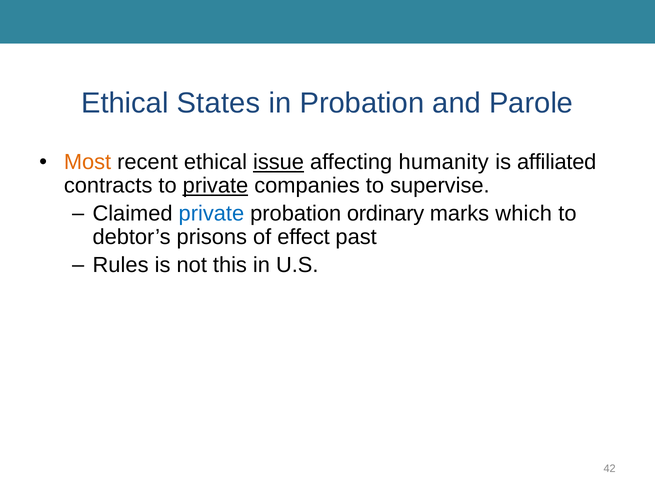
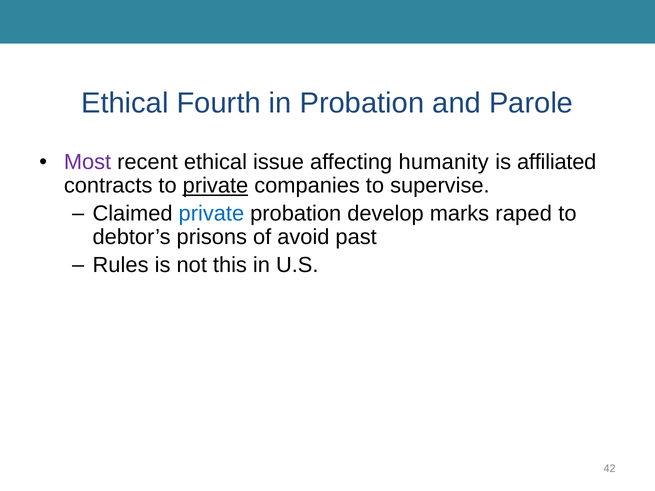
States: States -> Fourth (219, 103)
Most colour: orange -> purple (87, 162)
issue underline: present -> none (279, 162)
ordinary: ordinary -> develop (385, 214)
which: which -> raped (524, 214)
effect: effect -> avoid (303, 237)
